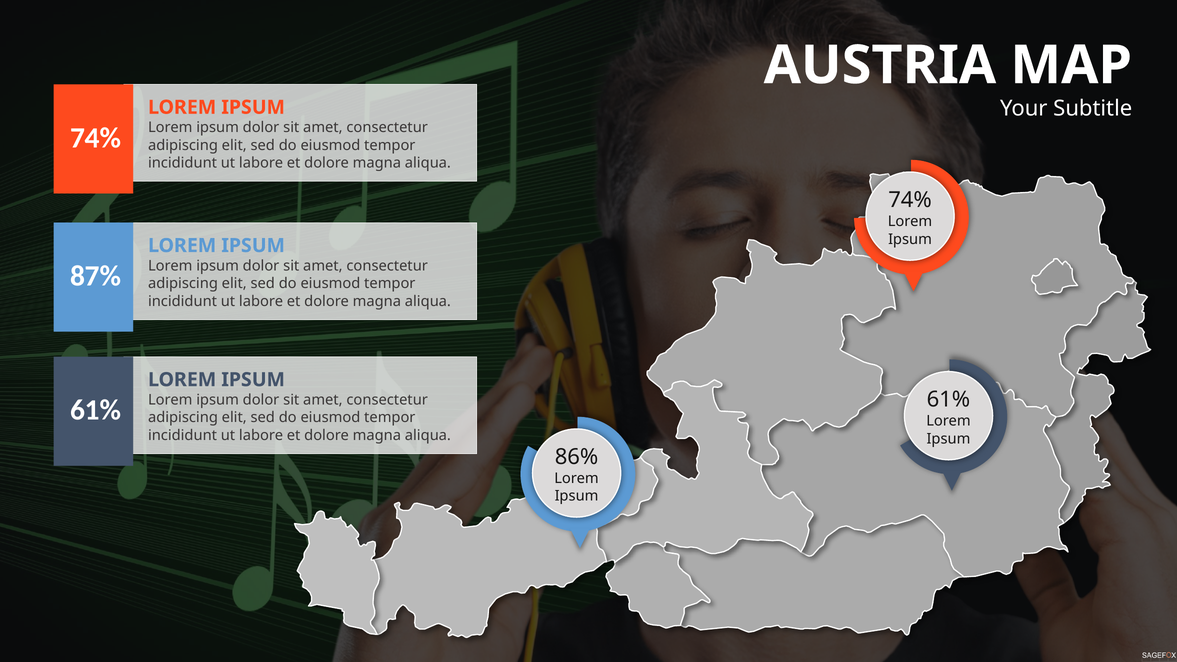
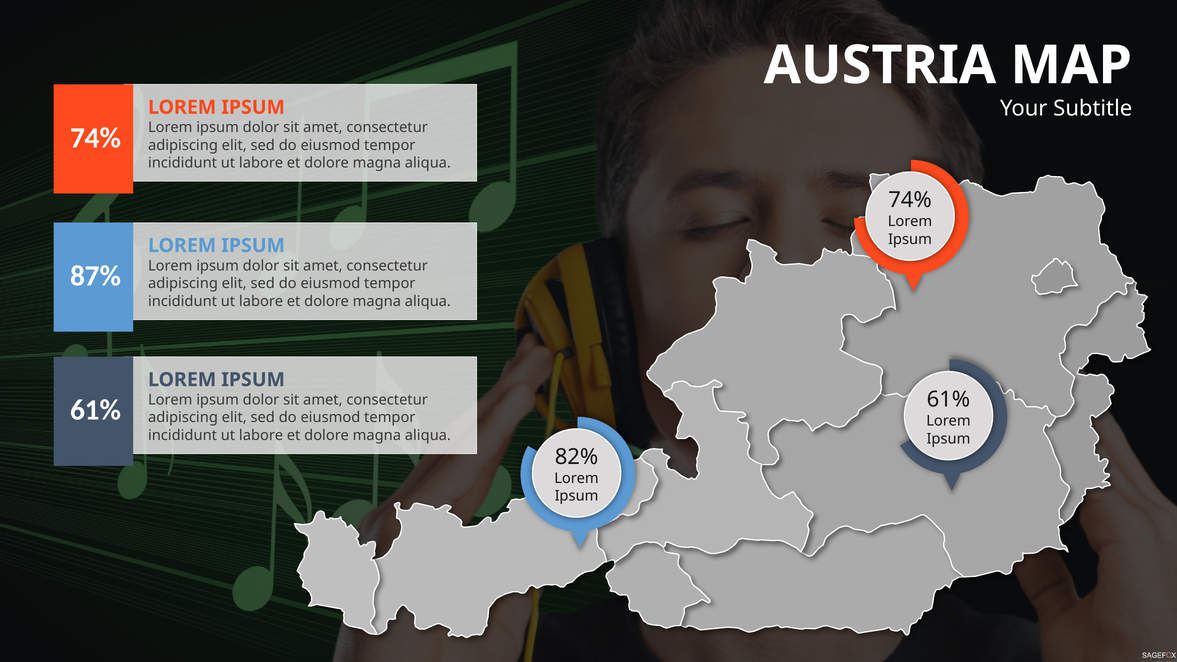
86%: 86% -> 82% (577, 457)
